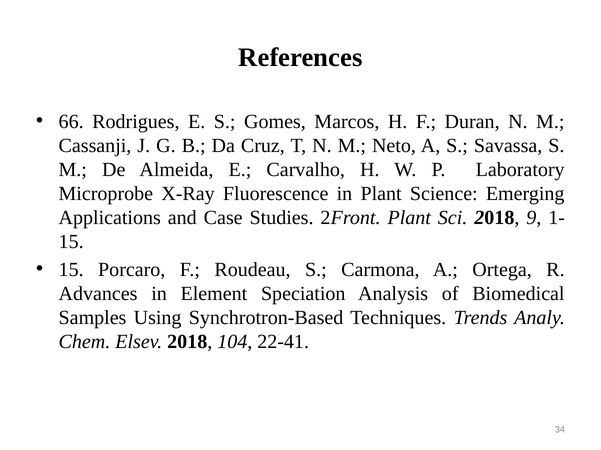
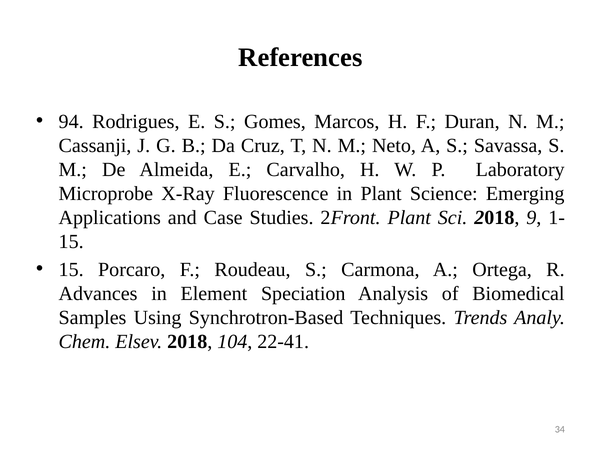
66: 66 -> 94 (71, 122)
